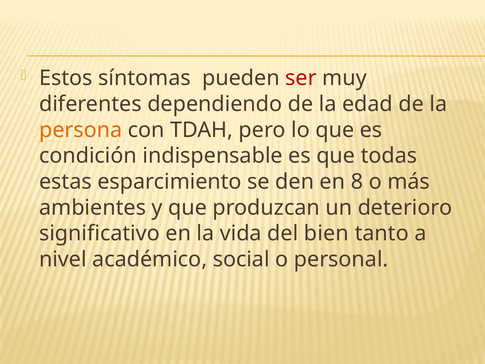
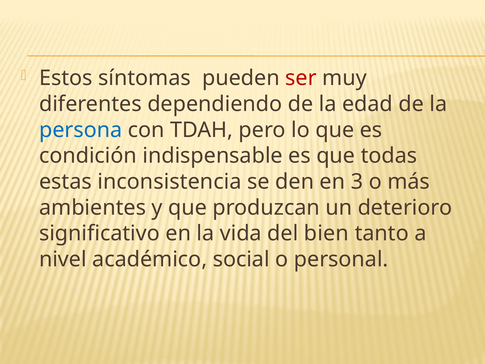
persona colour: orange -> blue (81, 130)
esparcimiento: esparcimiento -> inconsistencia (169, 182)
8: 8 -> 3 (357, 182)
